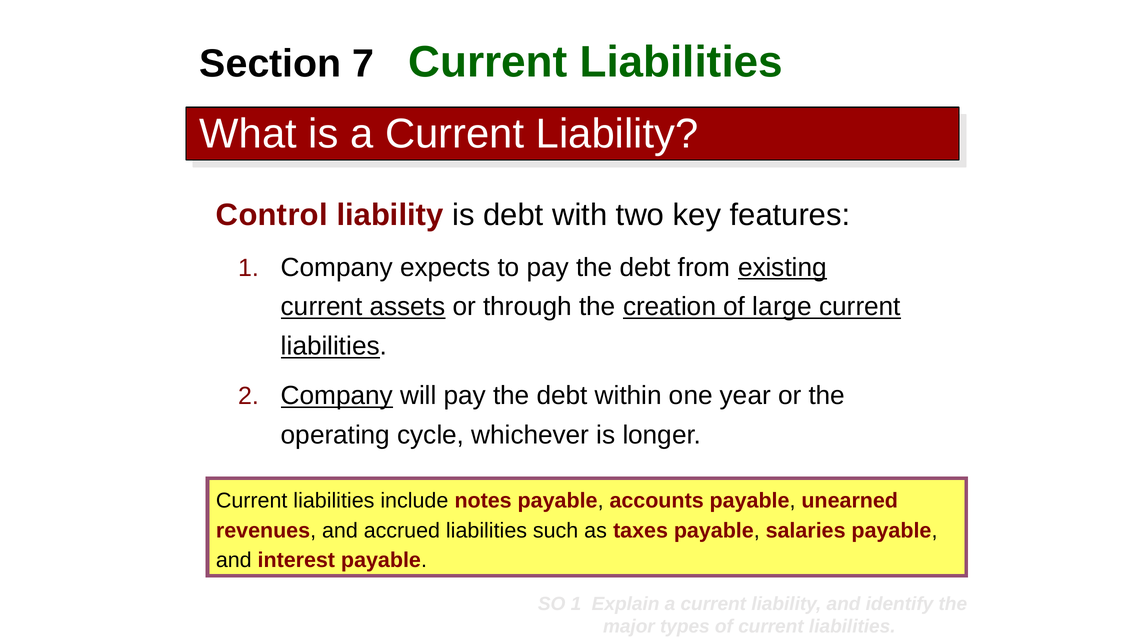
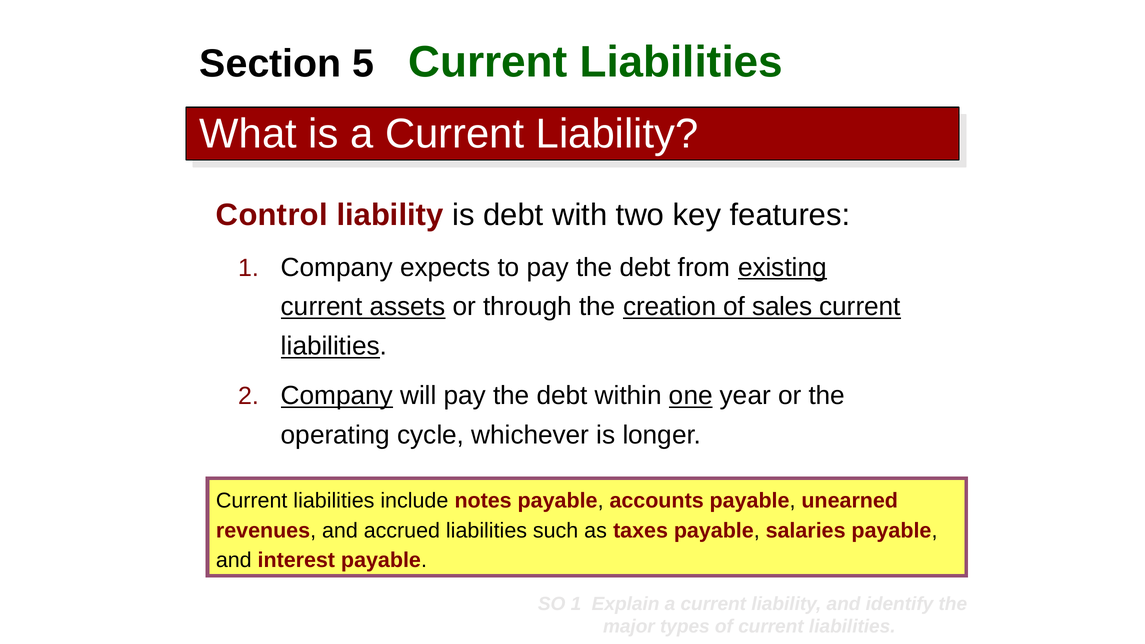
7: 7 -> 5 (363, 64)
large: large -> sales (782, 307)
one underline: none -> present (691, 396)
